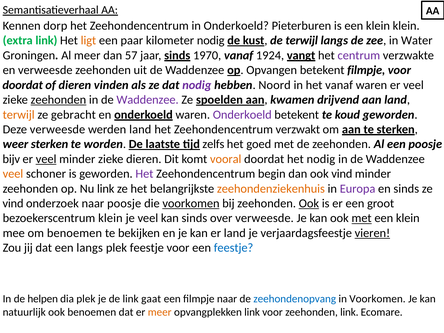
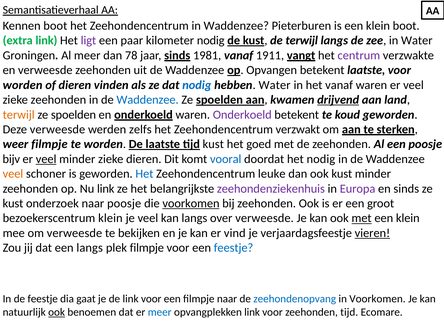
Kennen dorp: dorp -> boot (55, 26)
in Onderkoeld: Onderkoeld -> Waddenzee (236, 26)
klein klein: klein -> boot (406, 26)
ligt colour: orange -> purple (88, 41)
57: 57 -> 78 (131, 55)
1970: 1970 -> 1981 (207, 55)
1924: 1924 -> 1911 (270, 55)
betekent filmpje: filmpje -> laatste (366, 70)
doordat: doordat -> worden (23, 85)
nodig colour: purple -> blue (197, 85)
hebben Noord: Noord -> Water (275, 85)
zeehonden underline: present -> none (58, 100)
Waddenzee colour: purple -> blue (148, 100)
drijvend underline: none -> present (338, 100)
gebracht: gebracht -> spoelden (73, 115)
werden land: land -> zelfs (140, 129)
weer sterken: sterken -> filmpje (49, 144)
tijd zelfs: zelfs -> kust (213, 144)
vooral colour: orange -> blue (226, 159)
Het colour: purple -> blue (144, 174)
begin: begin -> leuke (272, 174)
ook vind: vind -> kust (342, 174)
zeehondenziekenhuis colour: orange -> purple (271, 189)
vind: vind -> kust (13, 203)
Ook underline: present -> none (309, 203)
kan sinds: sinds -> langs (194, 218)
om benoemen: benoemen -> verweesde (74, 233)
er land: land -> vind (235, 233)
plek feestje: feestje -> filmpje (147, 248)
de helpen: helpen -> feestje (43, 299)
dia plek: plek -> gaat (86, 299)
de link gaat: gaat -> voor (151, 299)
ook underline: none -> present (57, 312)
meer colour: orange -> blue (160, 312)
zeehonden link: link -> tijd (349, 312)
